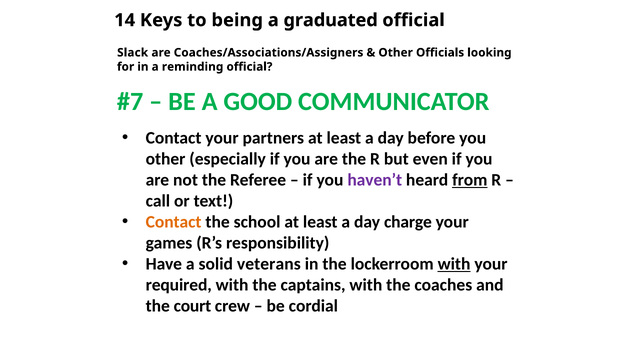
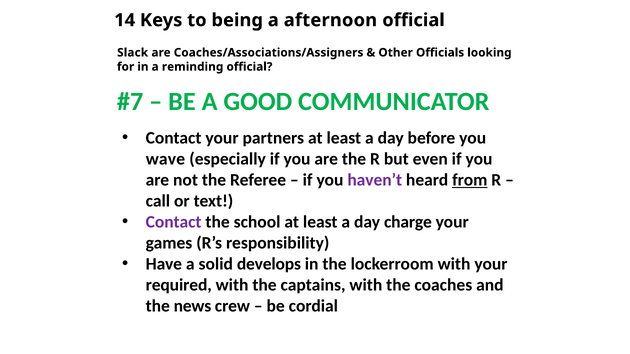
graduated: graduated -> afternoon (330, 20)
other: other -> wave (165, 159)
Contact colour: orange -> purple (174, 222)
veterans: veterans -> develops (269, 264)
with underline: present -> none (454, 264)
court: court -> news (192, 307)
